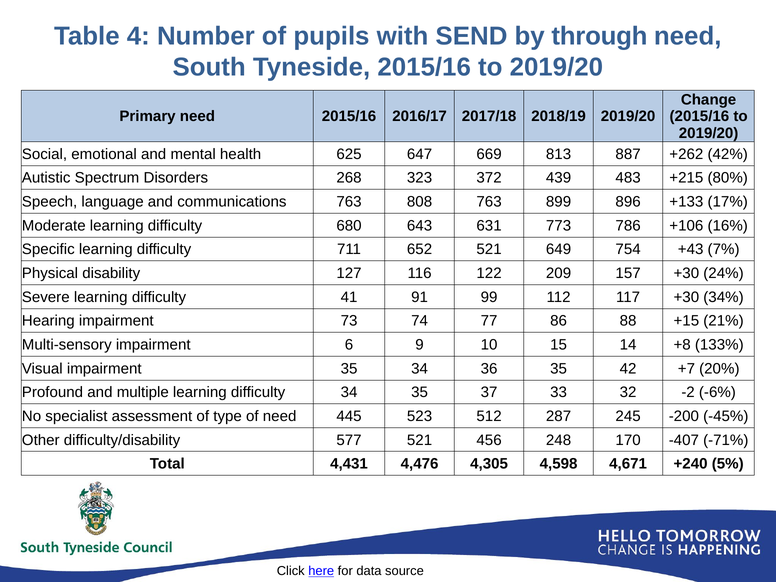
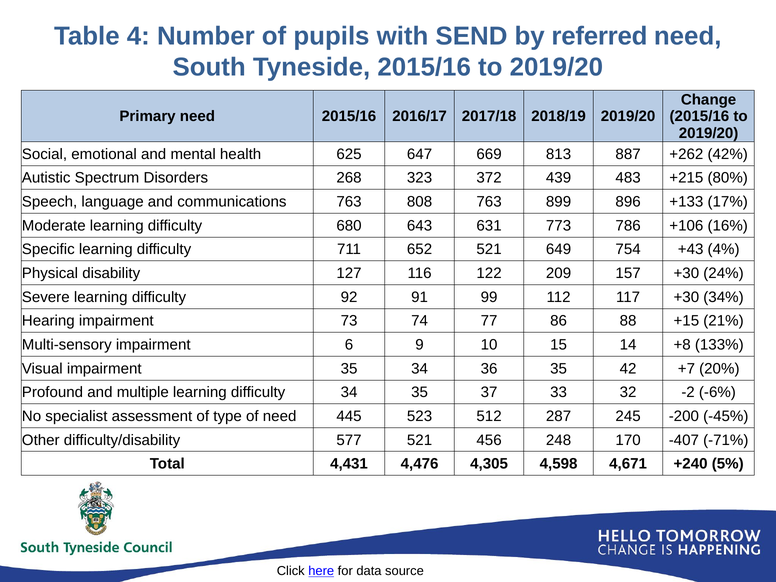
through: through -> referred (599, 36)
7%: 7% -> 4% (724, 249)
41: 41 -> 92 (349, 297)
